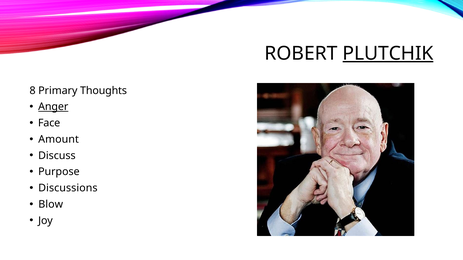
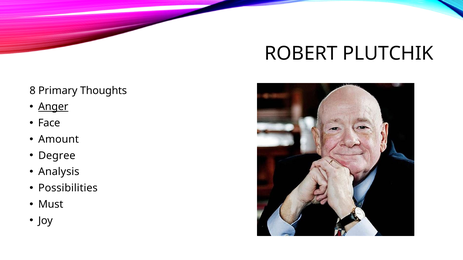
PLUTCHIK underline: present -> none (388, 53)
Discuss: Discuss -> Degree (57, 156)
Purpose: Purpose -> Analysis (59, 172)
Discussions: Discussions -> Possibilities (68, 188)
Blow: Blow -> Must (51, 205)
